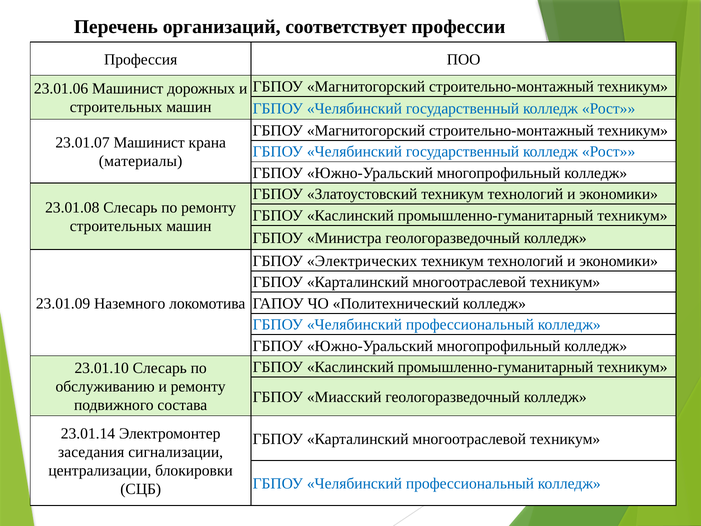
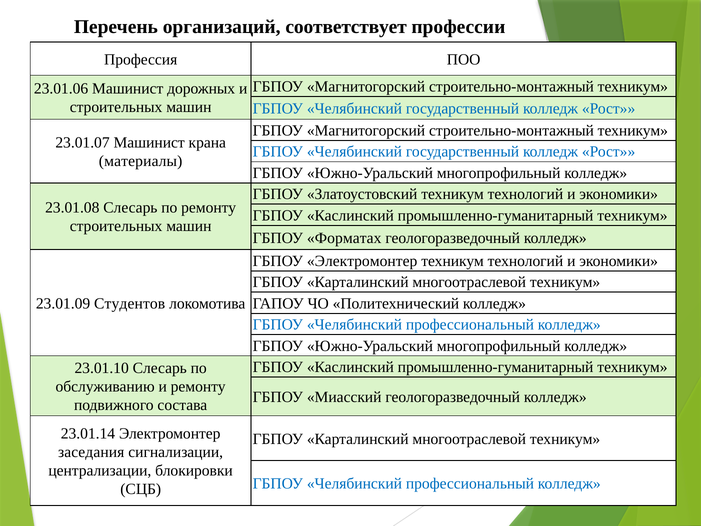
Министра: Министра -> Форматах (344, 238)
ГБПОУ Электрических: Электрических -> Электромонтер (362, 261)
Наземного: Наземного -> Студентов (130, 303)
